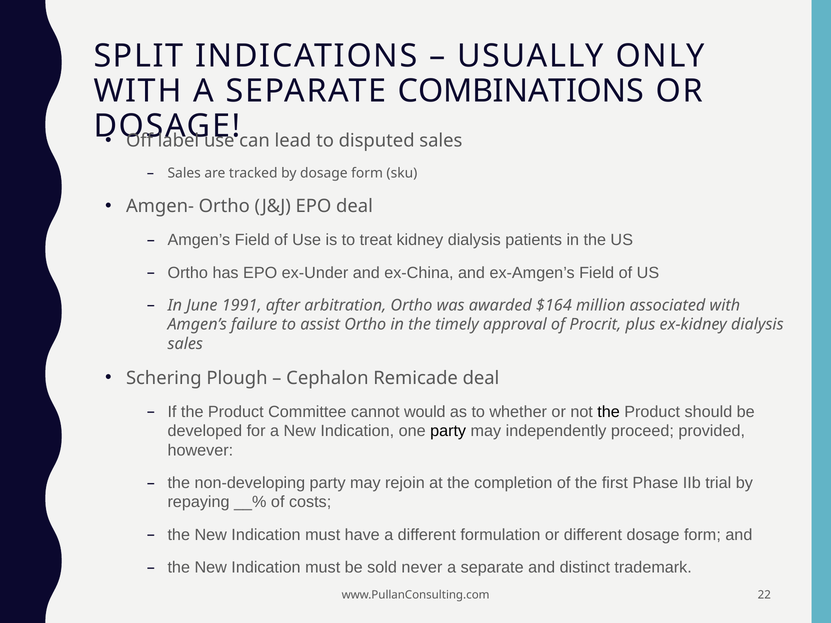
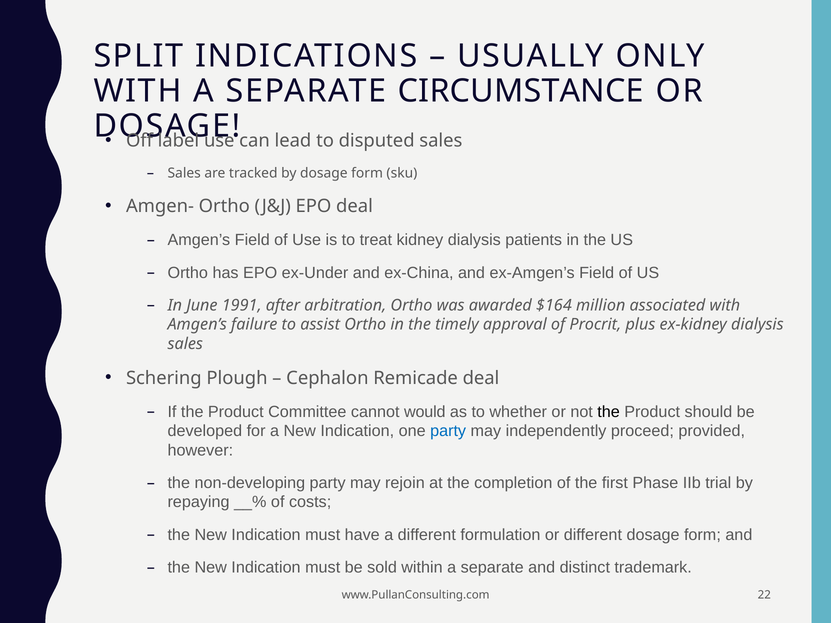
COMBINATIONS: COMBINATIONS -> CIRCUMSTANCE (521, 91)
party colour: black -> blue (448, 431)
never: never -> within (422, 568)
